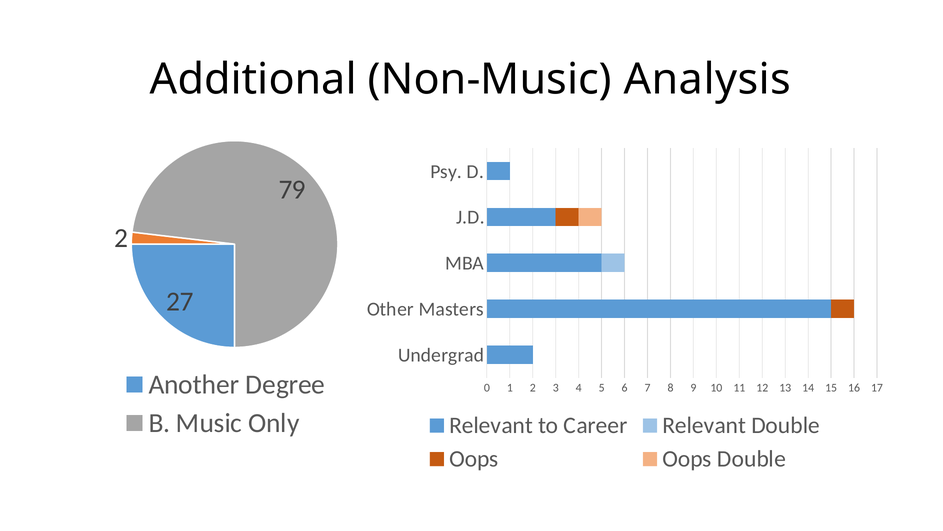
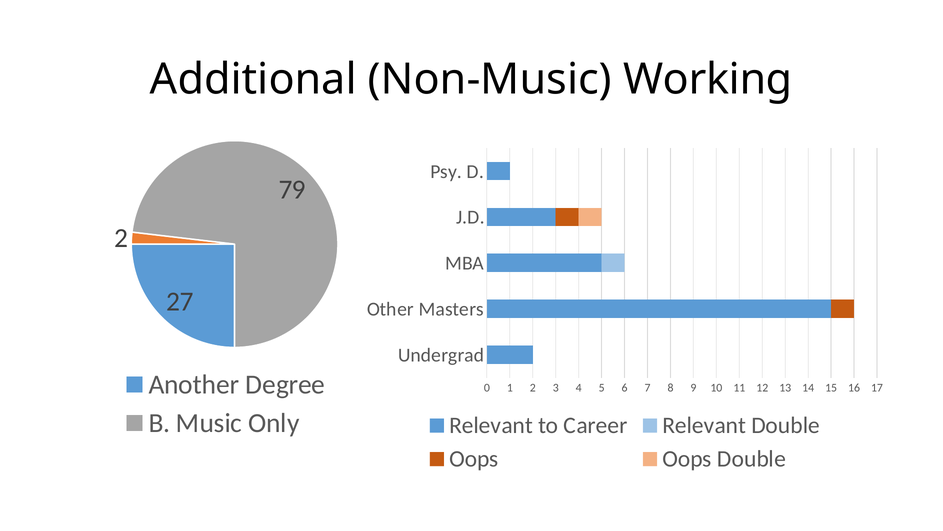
Analysis: Analysis -> Working (708, 79)
